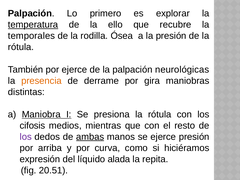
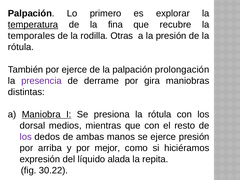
ello: ello -> fina (115, 25)
Ósea: Ósea -> Otras (122, 36)
neurológicas: neurológicas -> prolongación (182, 70)
presencia colour: orange -> purple (41, 81)
cifosis: cifosis -> dorsal (32, 126)
ambas underline: present -> none (90, 137)
curva: curva -> mejor (107, 148)
20.51: 20.51 -> 30.22 (53, 170)
